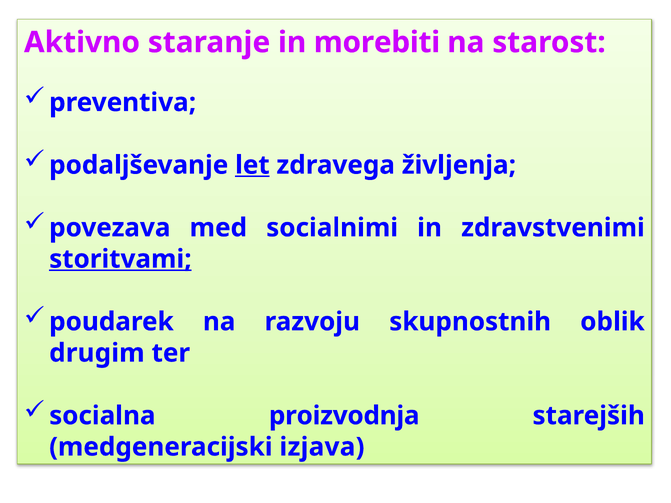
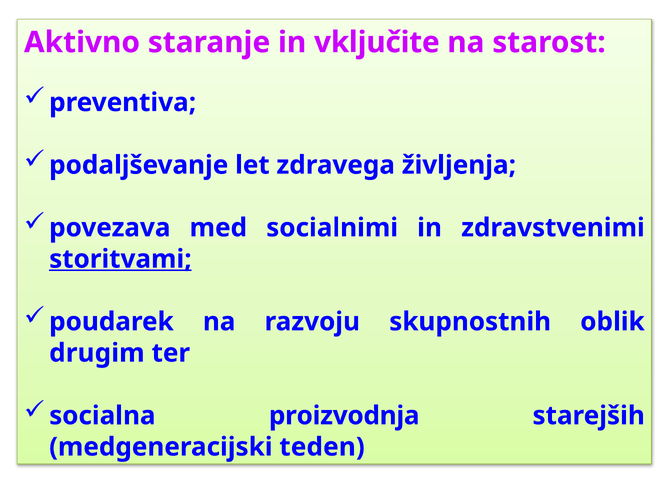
morebiti: morebiti -> vključite (377, 42)
let underline: present -> none (252, 165)
izjava: izjava -> teden (322, 447)
